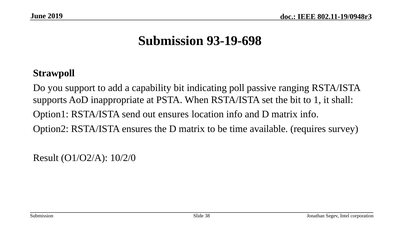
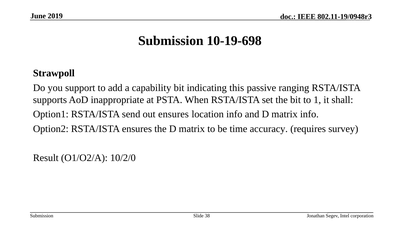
93-19-698: 93-19-698 -> 10-19-698 (234, 41)
poll: poll -> this (237, 88)
available: available -> accuracy (269, 129)
